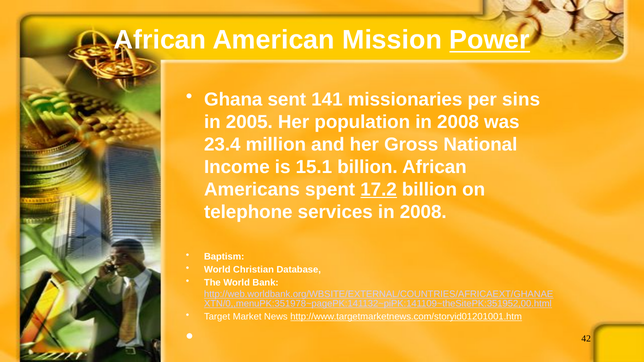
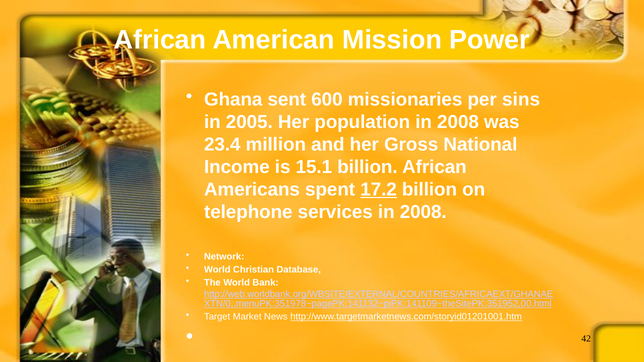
Power underline: present -> none (490, 40)
141: 141 -> 600 (327, 100)
Baptism: Baptism -> Network (224, 257)
